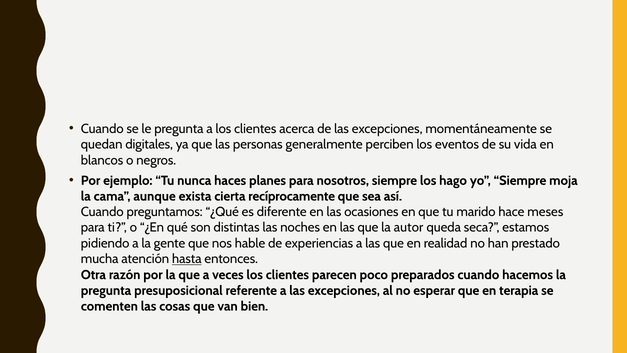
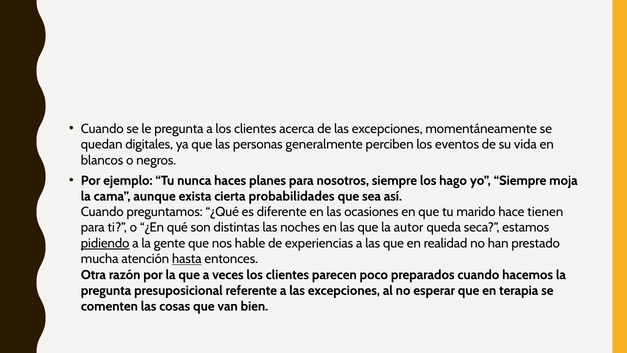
recíprocamente: recíprocamente -> probabilidades (292, 196)
meses: meses -> tienen (545, 212)
pidiendo underline: none -> present (105, 243)
